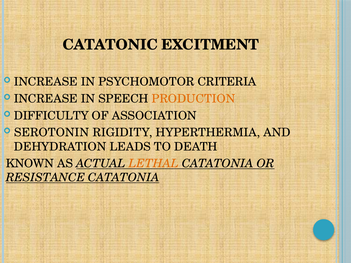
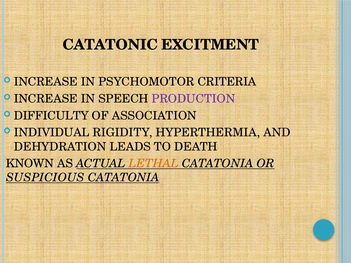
PRODUCTION colour: orange -> purple (194, 99)
SEROTONIN: SEROTONIN -> INDIVIDUAL (52, 133)
RESISTANCE: RESISTANCE -> SUSPICIOUS (45, 178)
